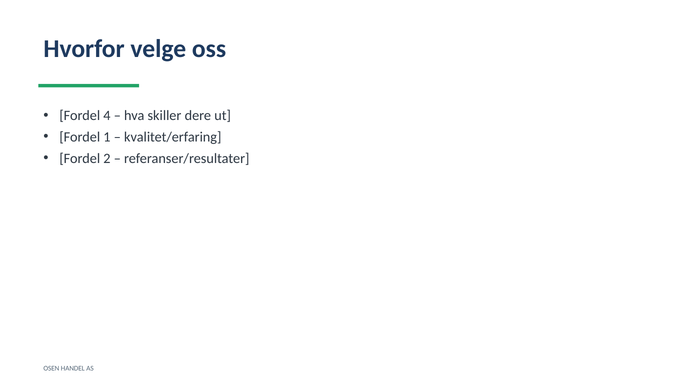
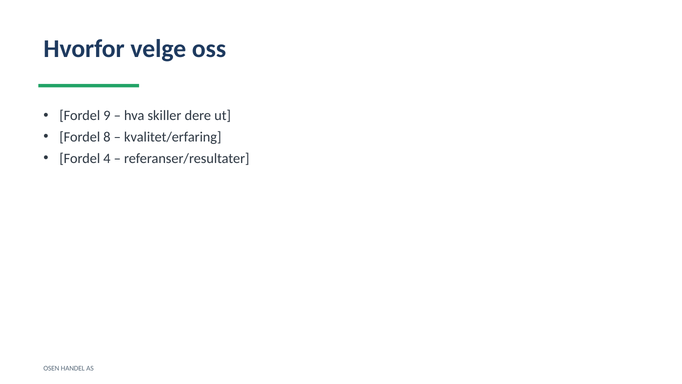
4: 4 -> 9 (107, 116)
1: 1 -> 8 (107, 137)
2: 2 -> 4 (107, 158)
